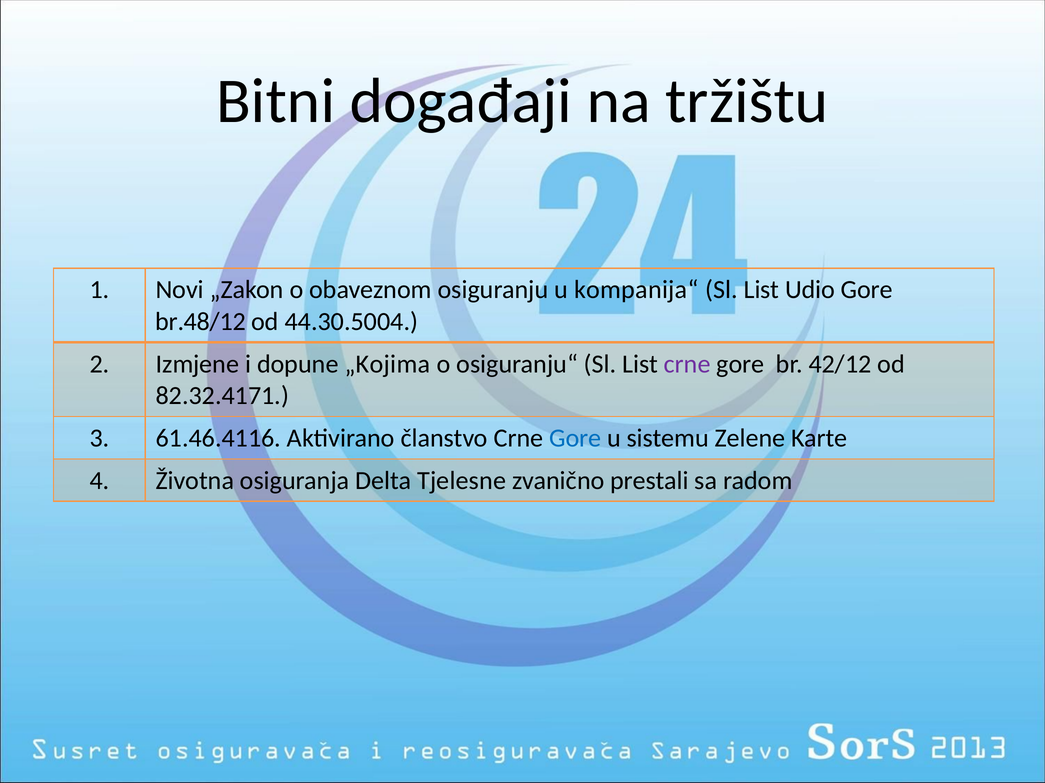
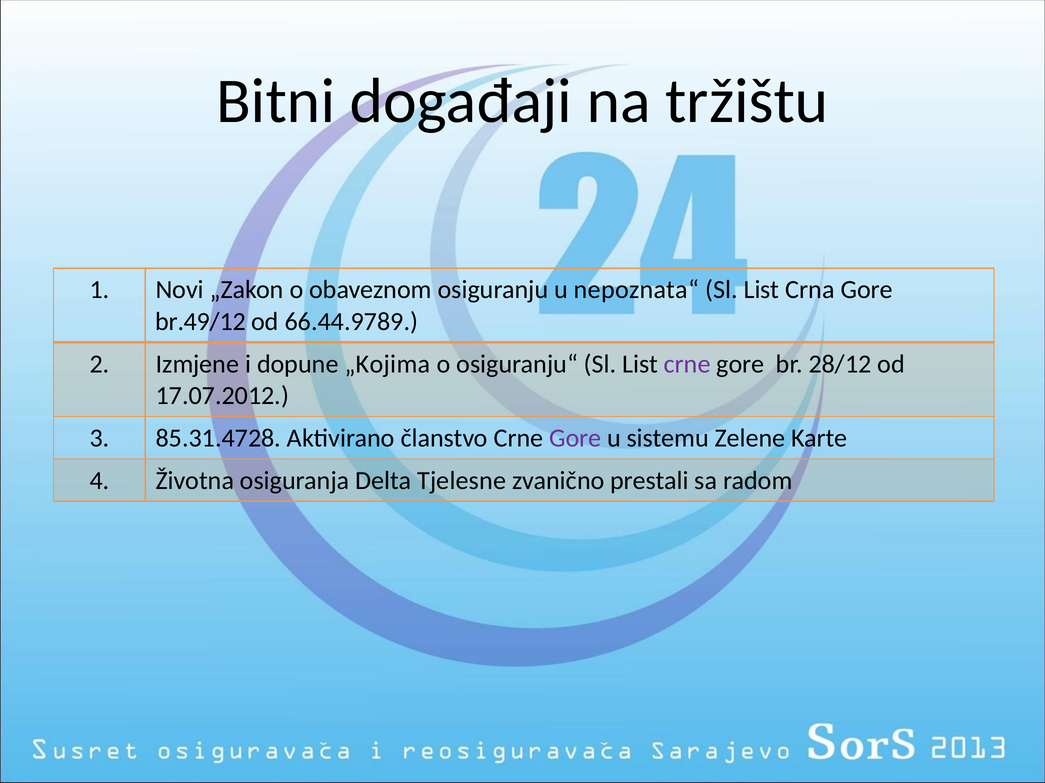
kompanija“: kompanija“ -> nepoznata“ (636, 290)
Udio: Udio -> Crna (810, 290)
br.48/12: br.48/12 -> br.49/12 (201, 322)
44.30.5004: 44.30.5004 -> 66.44.9789 (351, 322)
42/12: 42/12 -> 28/12 (840, 364)
82.32.4171: 82.32.4171 -> 17.07.2012 (222, 396)
61.46.4116: 61.46.4116 -> 85.31.4728 (218, 439)
Gore colour: blue -> purple (575, 439)
